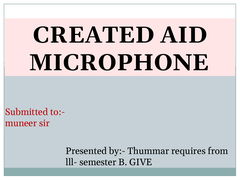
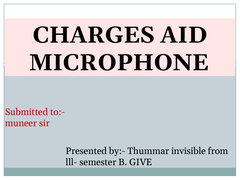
CREATED: CREATED -> CHARGES (94, 35)
requires: requires -> invisible (189, 151)
